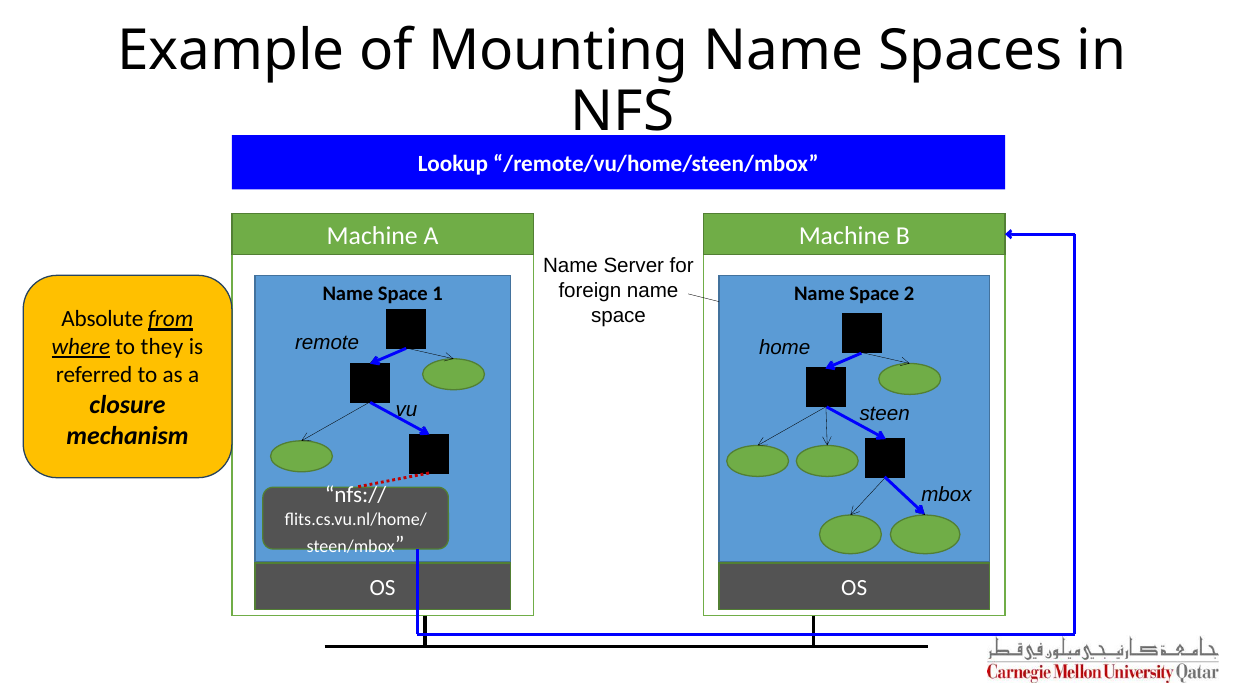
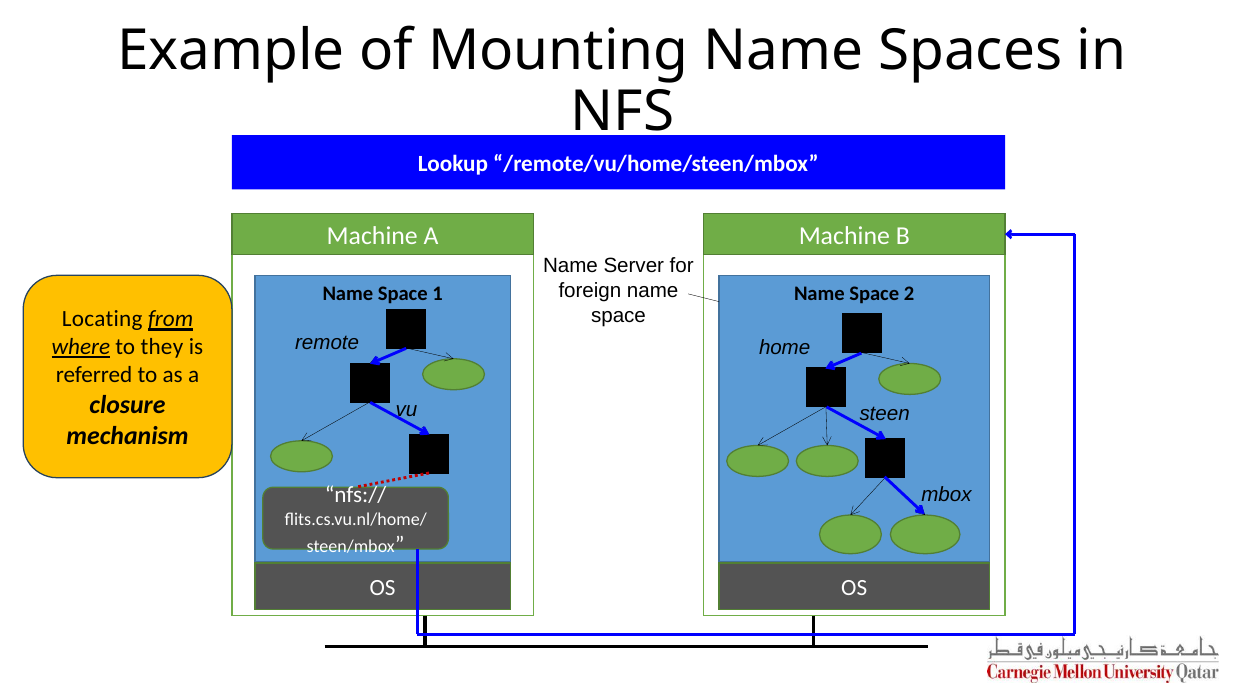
Absolute: Absolute -> Locating (102, 319)
